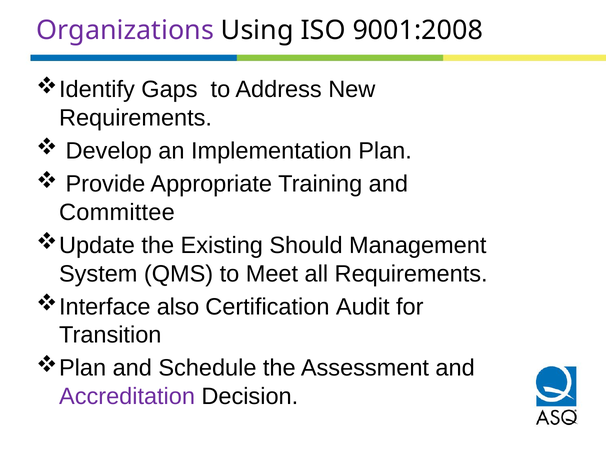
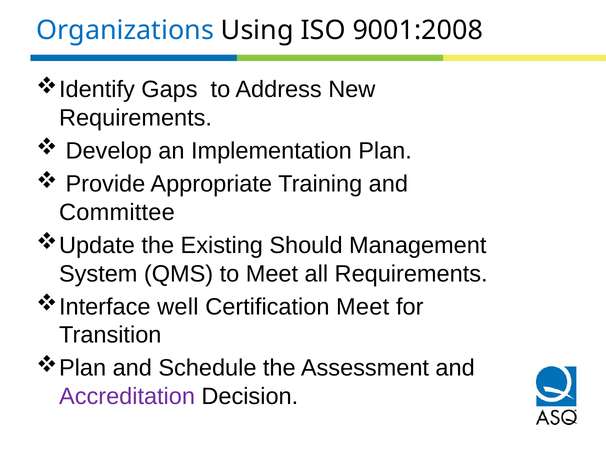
Organizations colour: purple -> blue (125, 30)
also: also -> well (178, 306)
Certification Audit: Audit -> Meet (363, 306)
